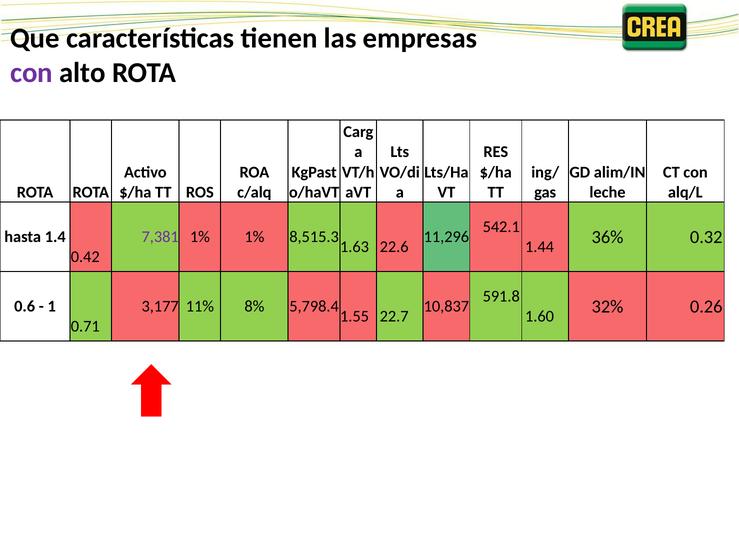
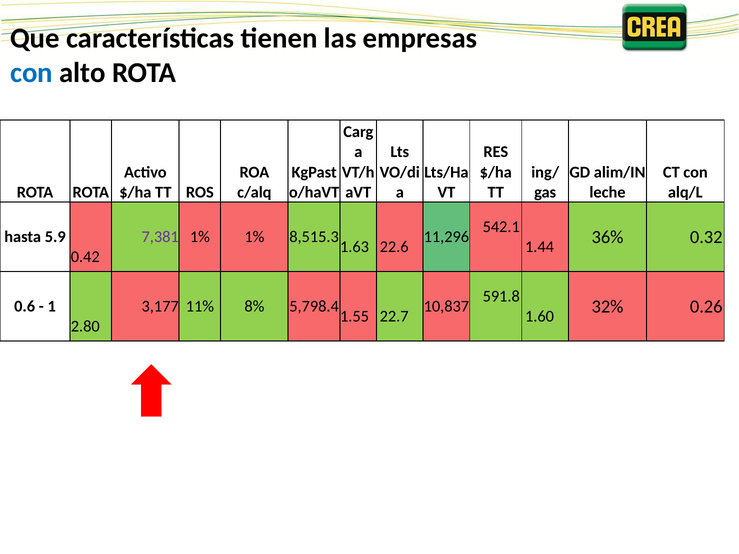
con colour: purple -> blue (31, 73)
1.4: 1.4 -> 5.9 (55, 237)
0.71: 0.71 -> 2.80 (85, 327)
